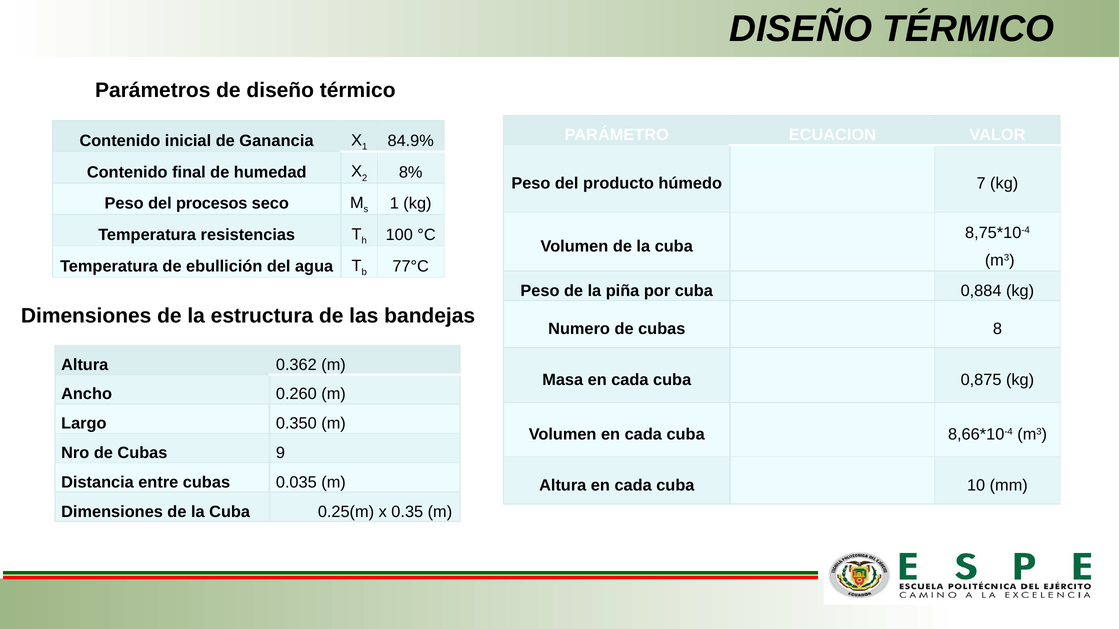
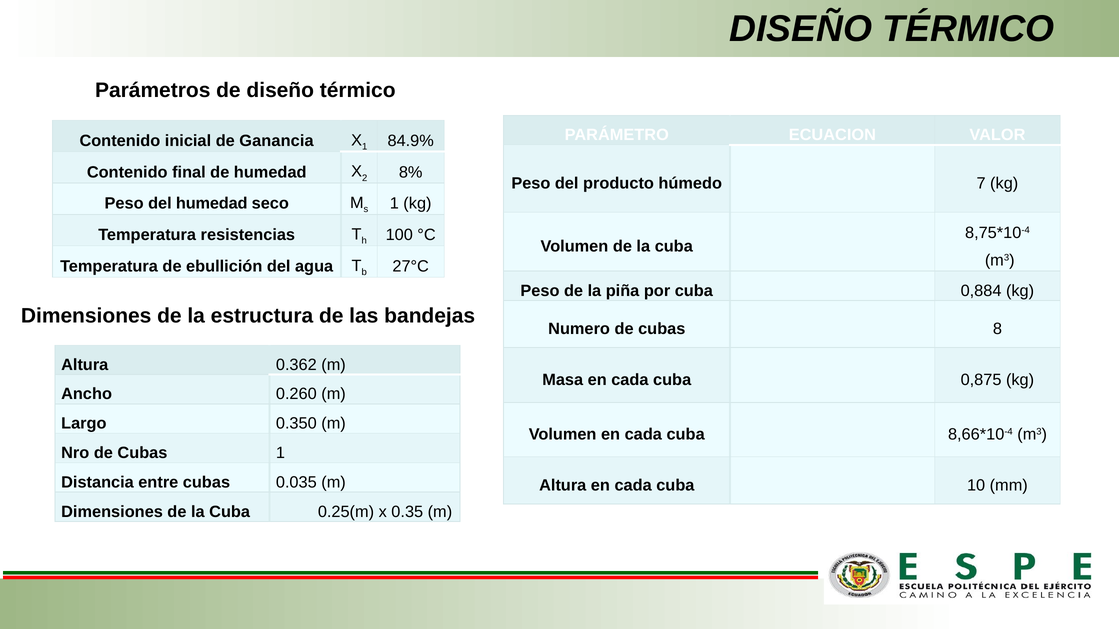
del procesos: procesos -> humedad (212, 204)
77°C: 77°C -> 27°C (411, 267)
Cubas 9: 9 -> 1 (280, 453)
